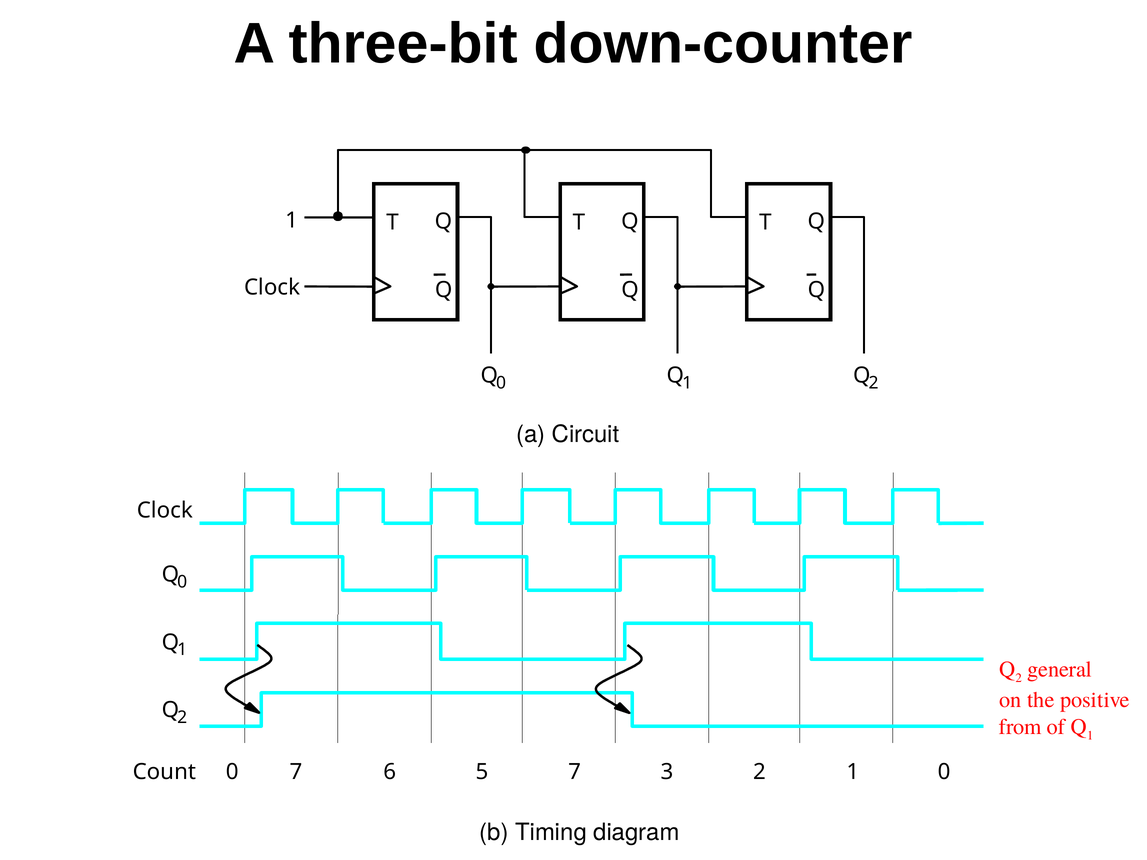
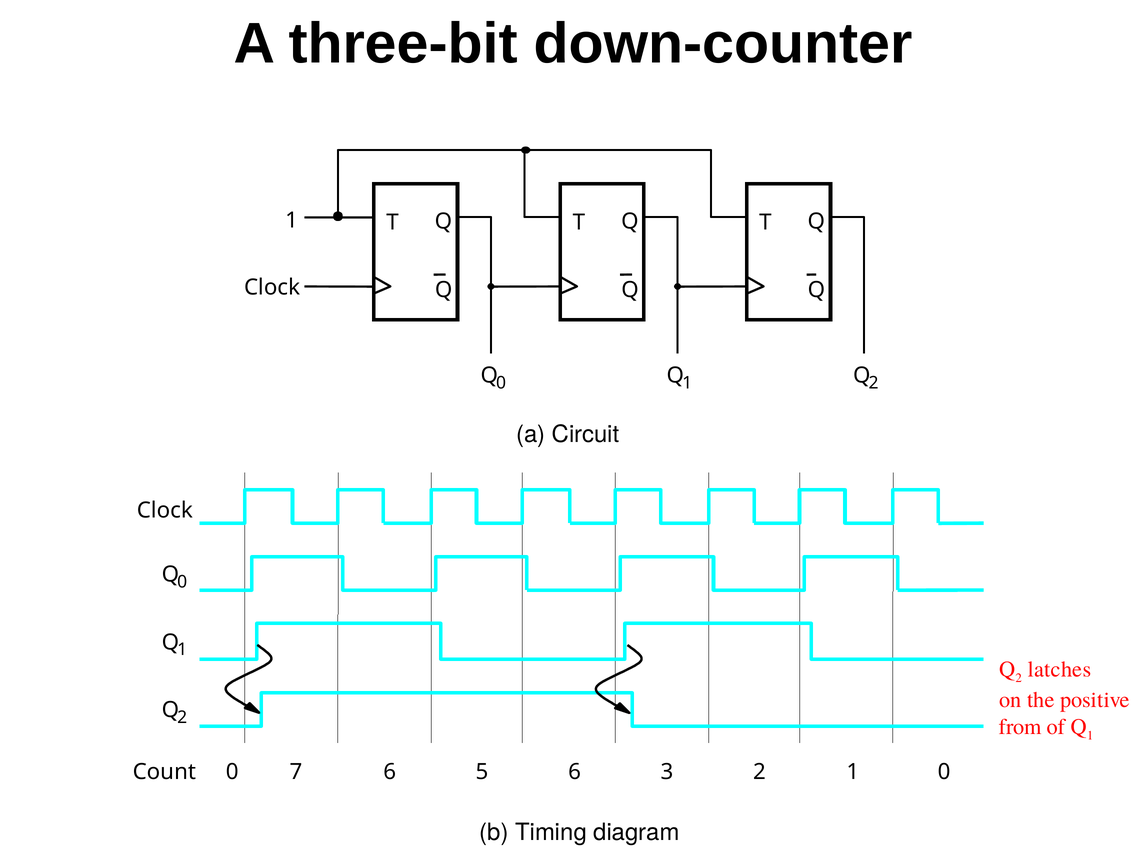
general: general -> latches (1060, 670)
5 7: 7 -> 6 (575, 772)
